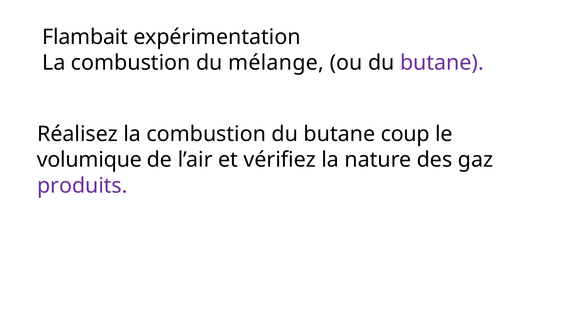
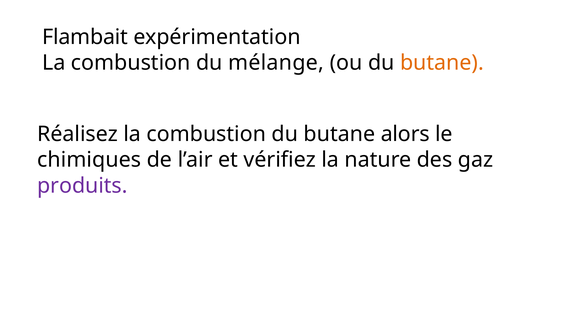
butane colour: purple -> orange (442, 63)
coup: coup -> alors (405, 134)
volumique: volumique -> chimiques (89, 160)
